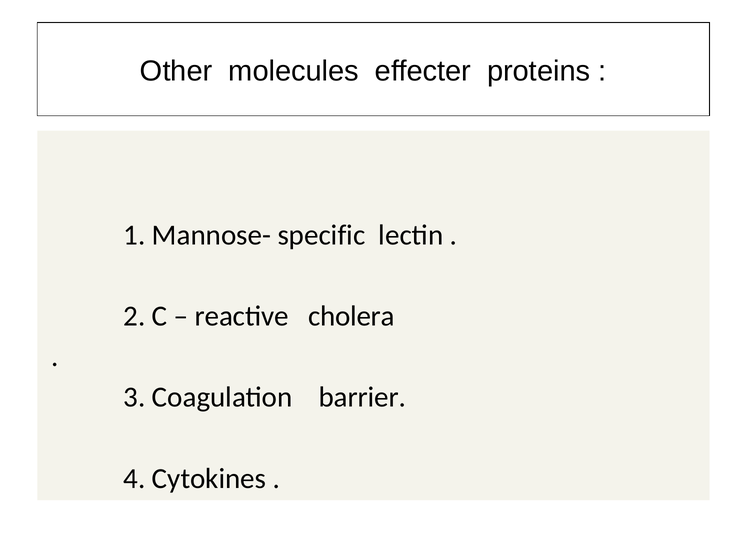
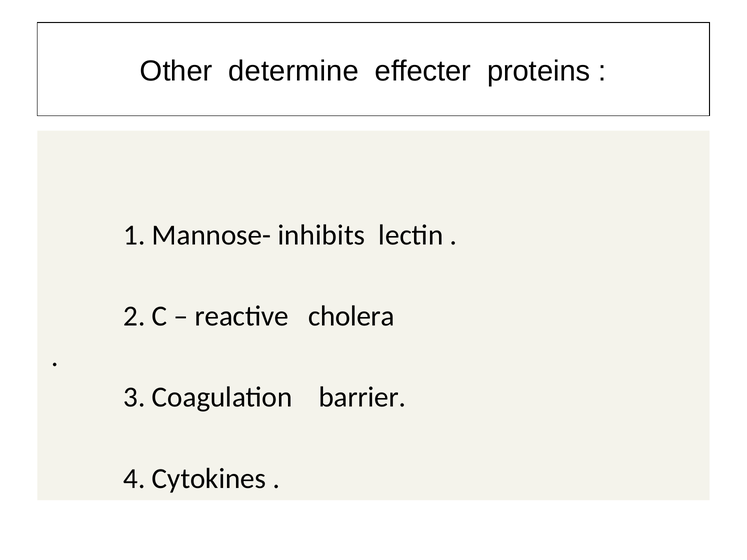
molecules: molecules -> determine (294, 71)
specific: specific -> inhibits (321, 235)
